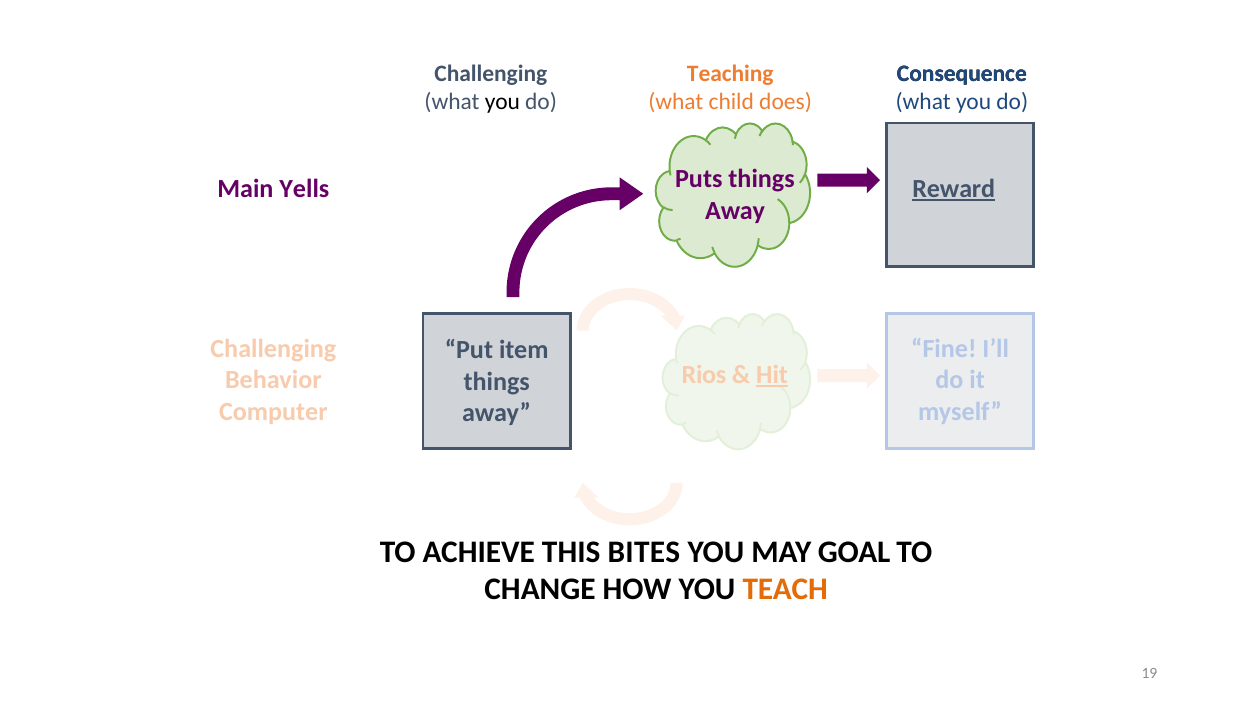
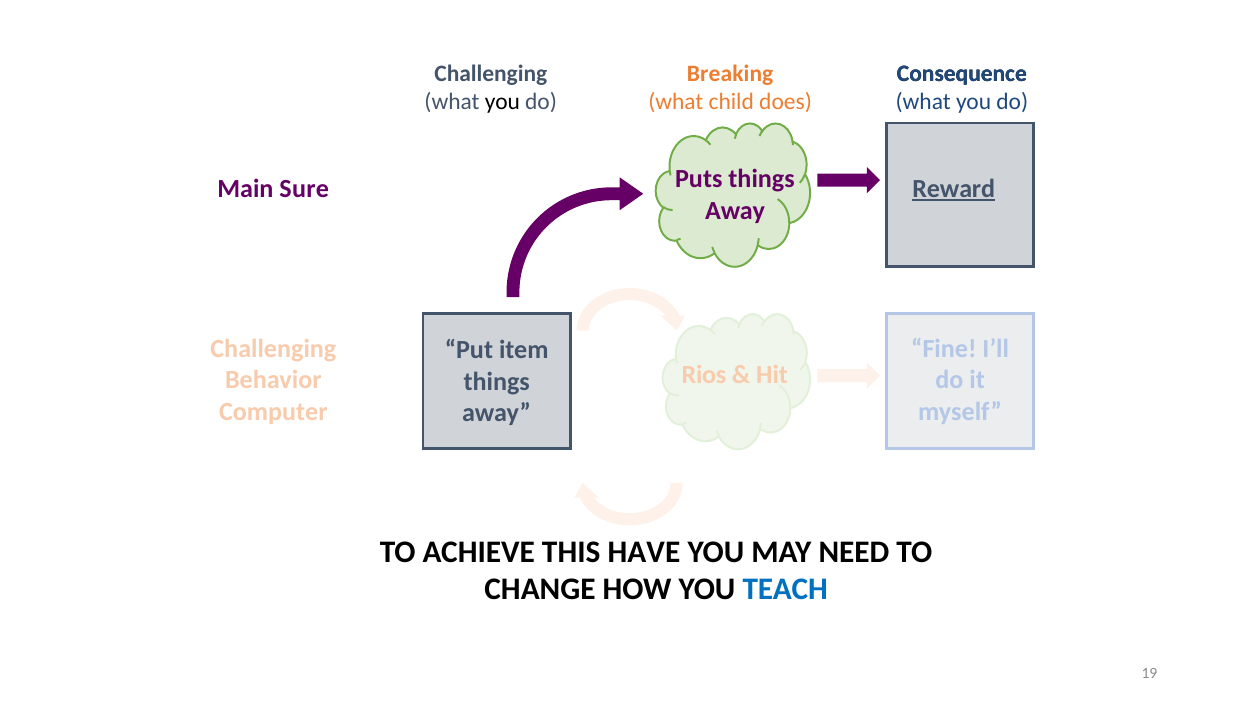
Teaching: Teaching -> Breaking (730, 74)
Yells: Yells -> Sure (304, 189)
Hit underline: present -> none (772, 374)
BITES: BITES -> HAVE (644, 552)
GOAL: GOAL -> NEED (854, 552)
TEACH colour: orange -> blue (785, 589)
